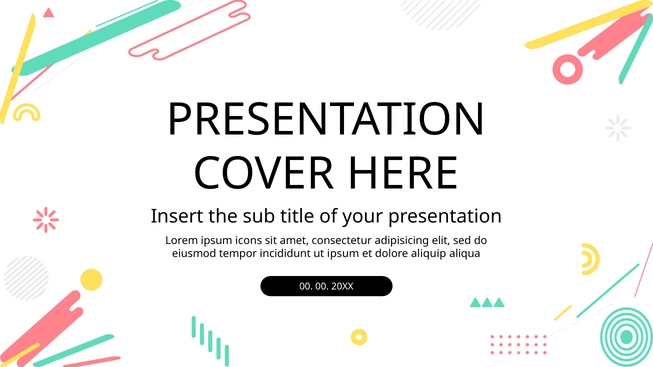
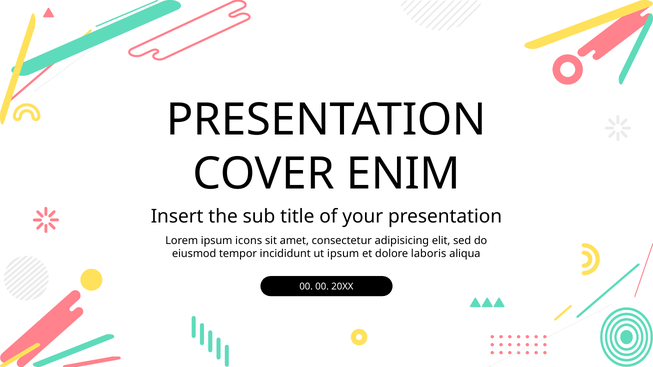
HERE: HERE -> ENIM (403, 174)
aliquip: aliquip -> laboris (429, 254)
